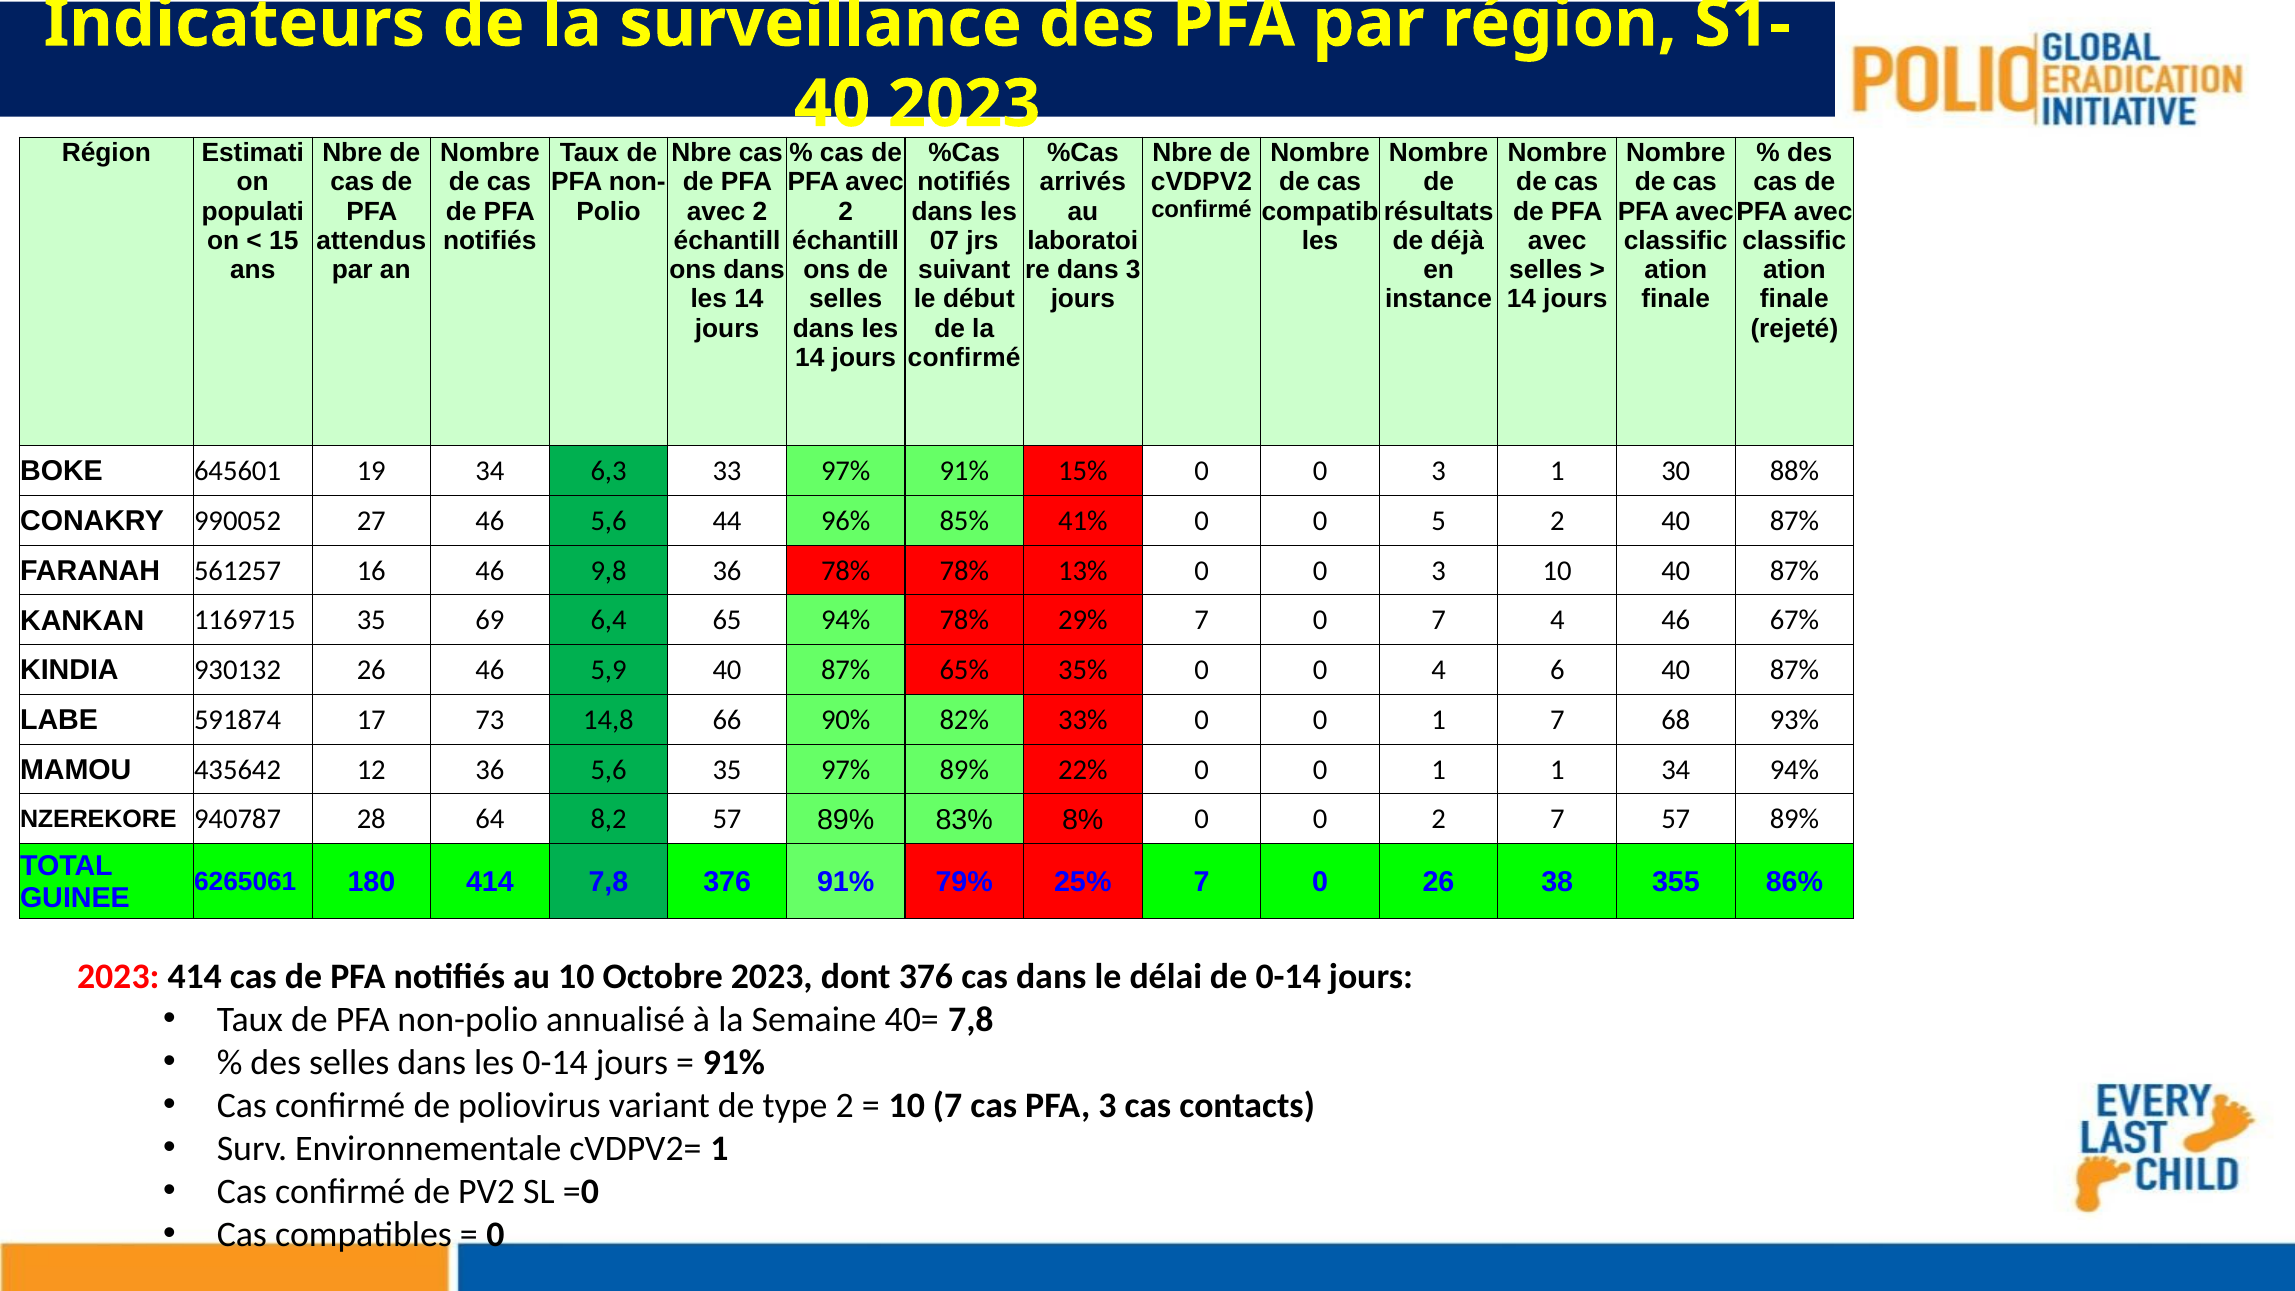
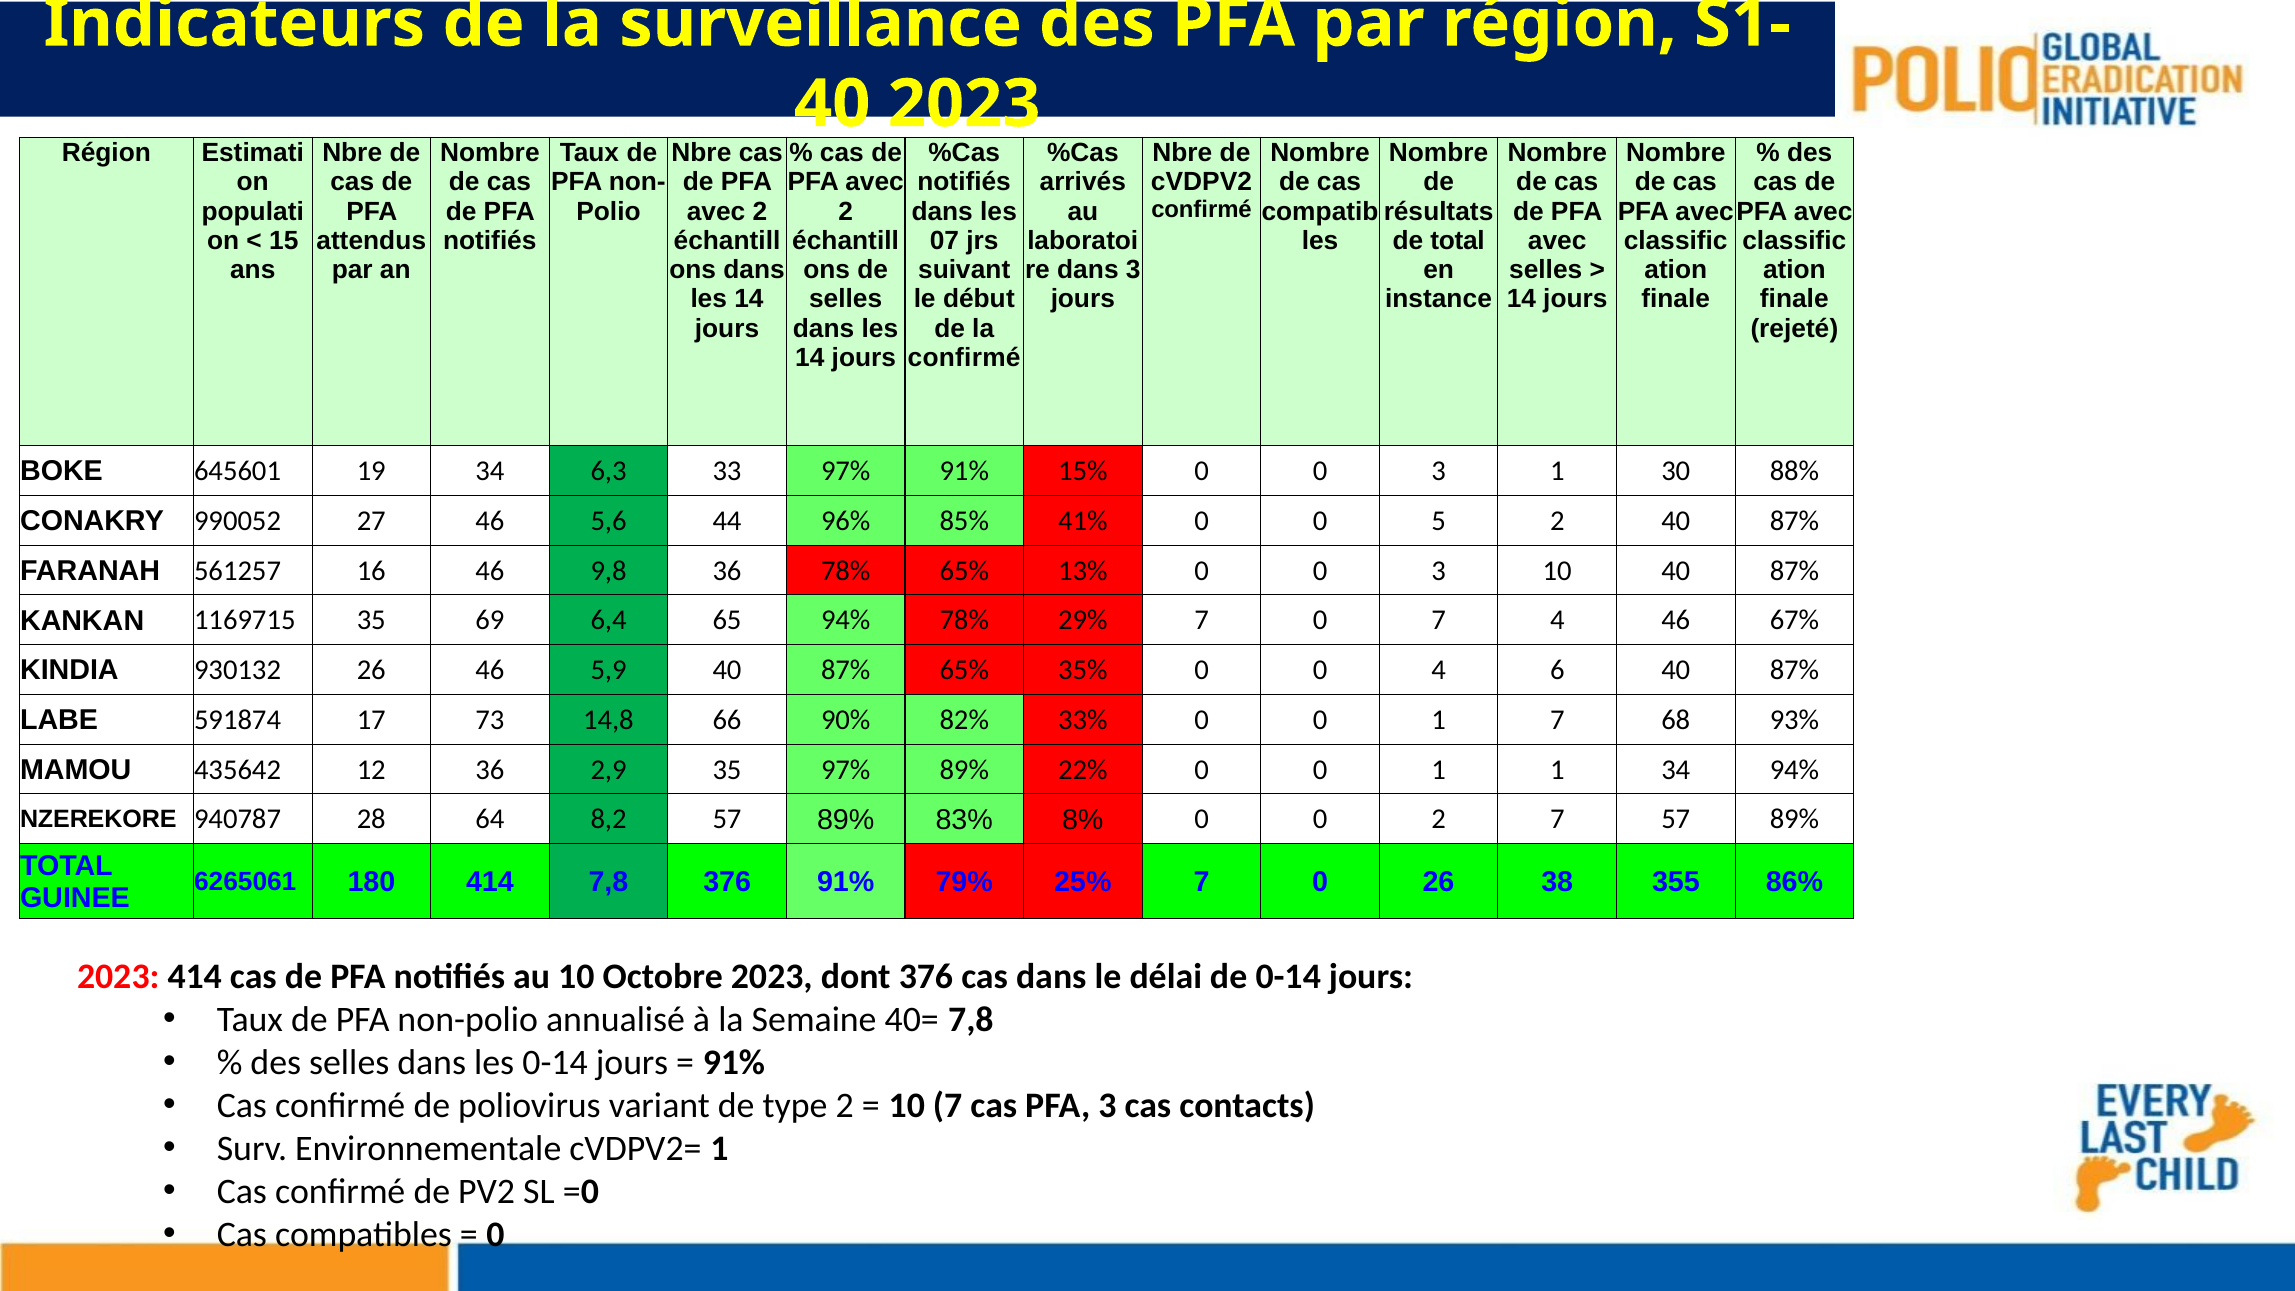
de déjà: déjà -> total (1458, 241)
78% 78%: 78% -> 65% (964, 571)
36 5,6: 5,6 -> 2,9 (609, 770)
